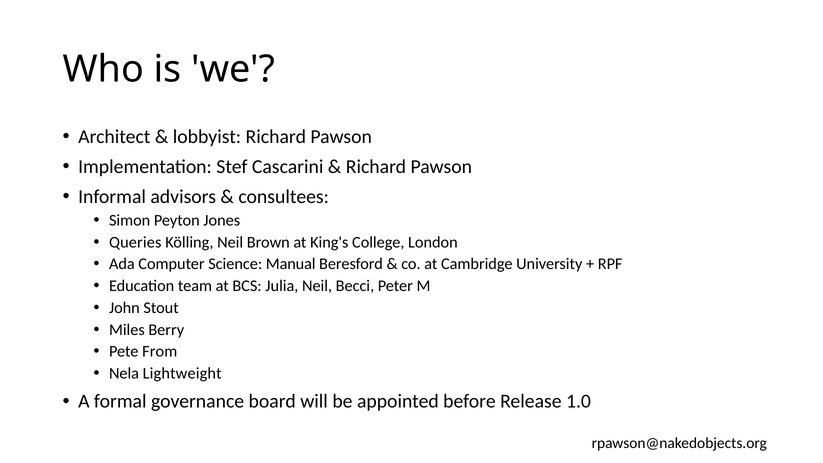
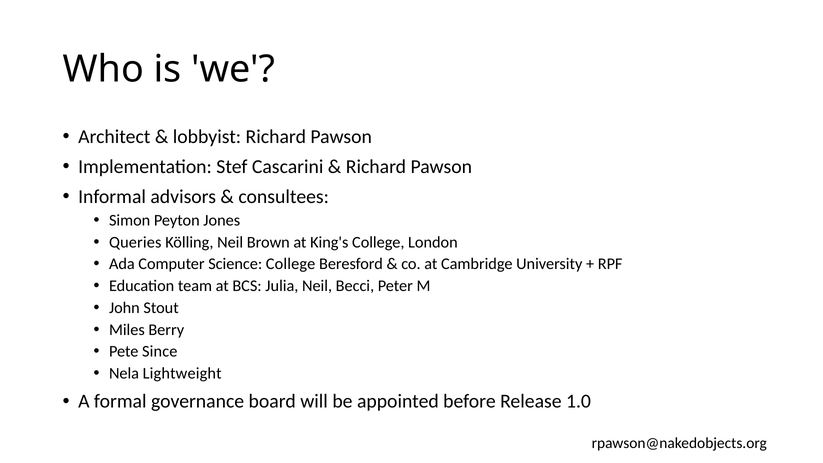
Science Manual: Manual -> College (291, 264)
From: From -> Since (160, 352)
